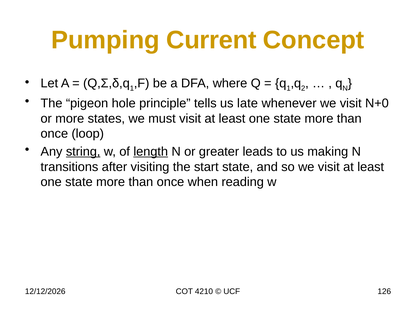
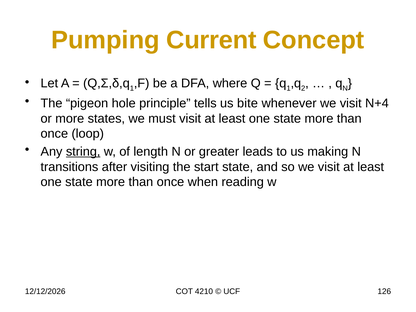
late: late -> bite (248, 103)
N+0: N+0 -> N+4 (377, 103)
length underline: present -> none (151, 152)
